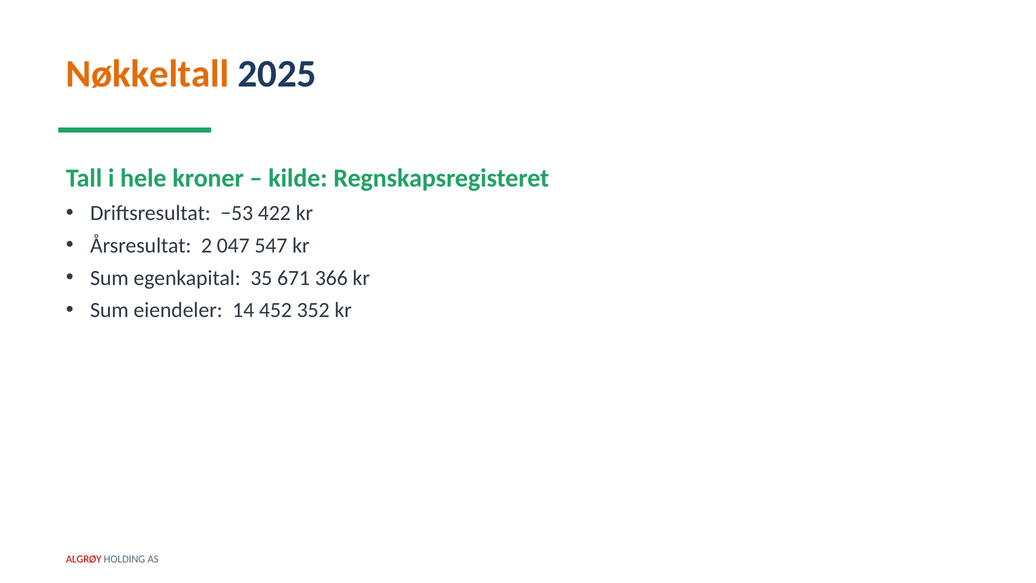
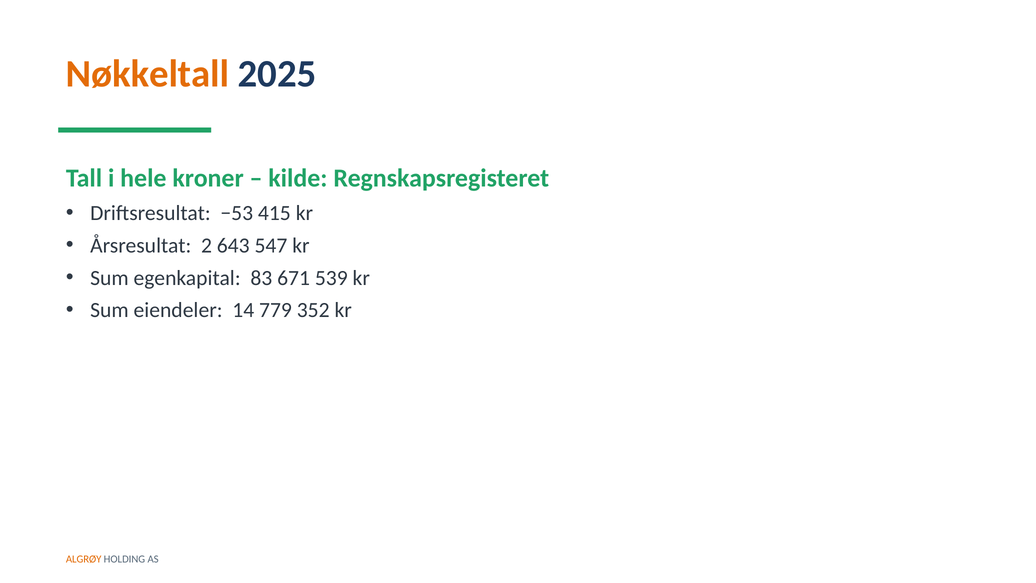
422: 422 -> 415 (274, 213)
047: 047 -> 643 (233, 245)
35: 35 -> 83 (261, 278)
366: 366 -> 539 (331, 278)
452: 452 -> 779 (275, 310)
ALGRØY colour: red -> orange (84, 559)
